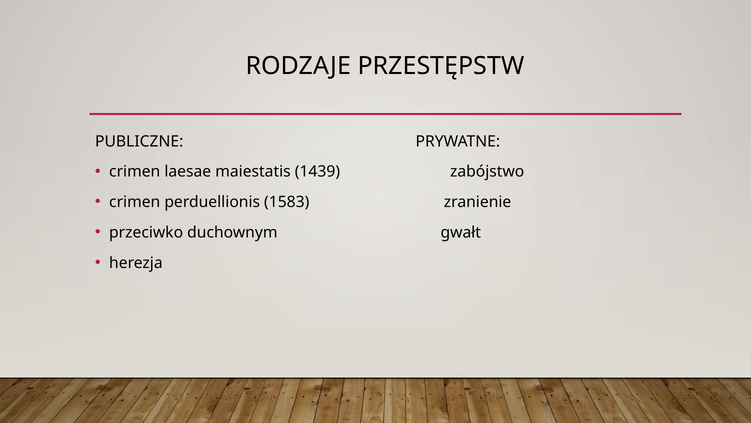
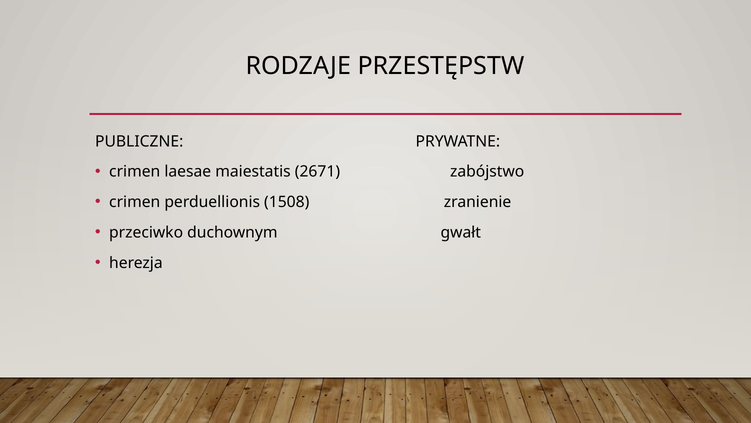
1439: 1439 -> 2671 (317, 172)
1583: 1583 -> 1508 (287, 202)
